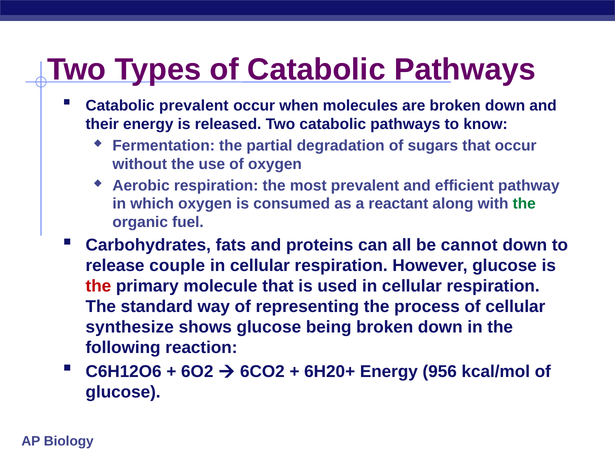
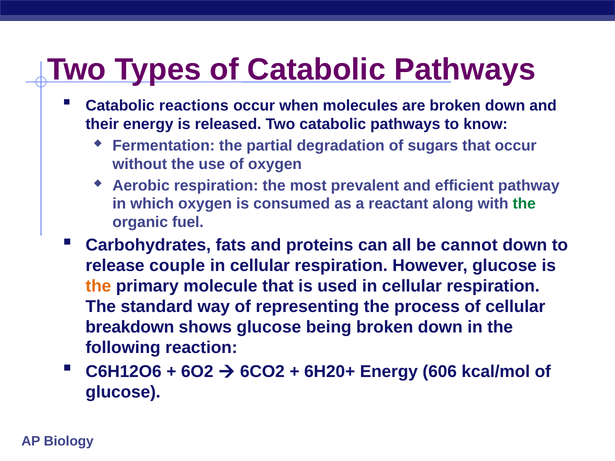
Catabolic prevalent: prevalent -> reactions (194, 106)
the colour: red -> orange (98, 287)
synthesize: synthesize -> breakdown (130, 328)
956: 956 -> 606 (440, 372)
